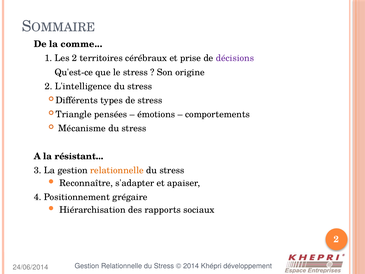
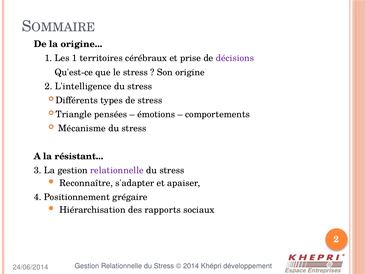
la comme: comme -> origine (82, 44)
Les 2: 2 -> 1 (75, 58)
relationnelle colour: orange -> purple (117, 170)
